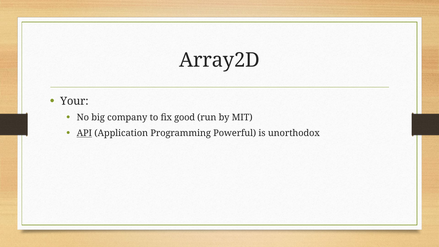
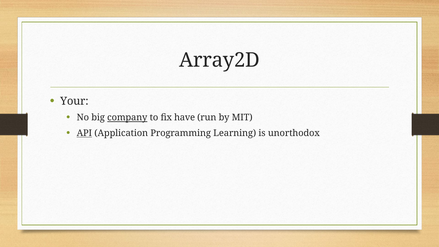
company underline: none -> present (127, 118)
good: good -> have (185, 118)
Powerful: Powerful -> Learning (235, 133)
